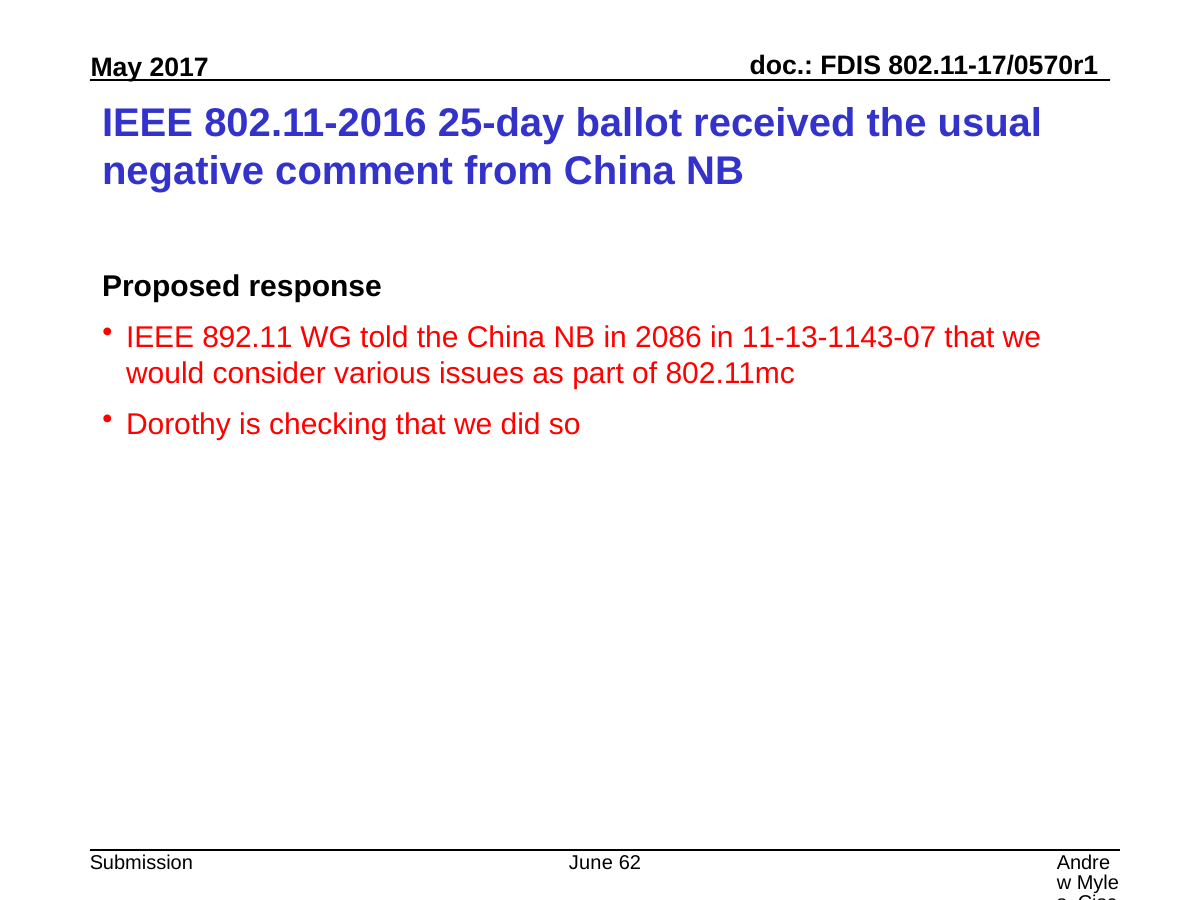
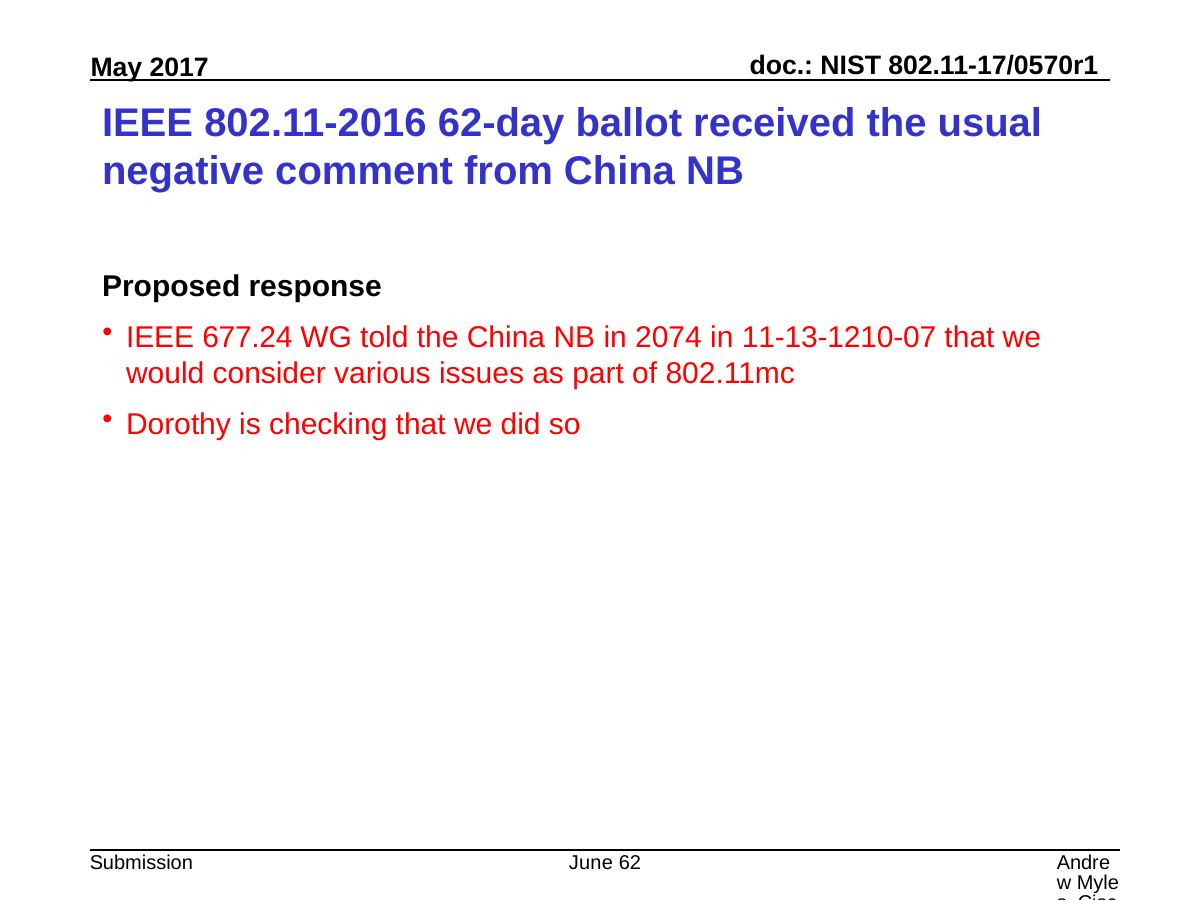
FDIS: FDIS -> NIST (851, 66)
25-day: 25-day -> 62-day (501, 123)
892.11: 892.11 -> 677.24 (247, 337)
2086: 2086 -> 2074 (668, 337)
11-13-1143-07: 11-13-1143-07 -> 11-13-1210-07 (839, 337)
